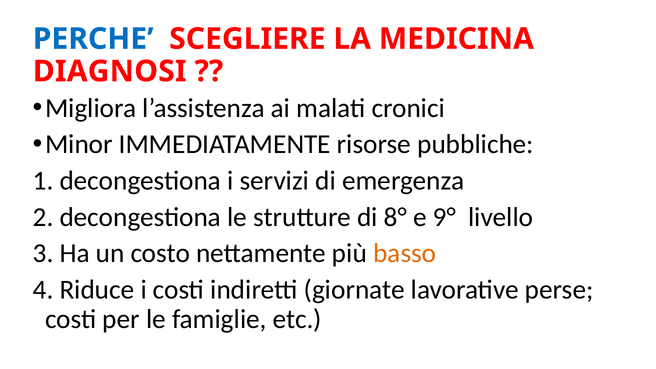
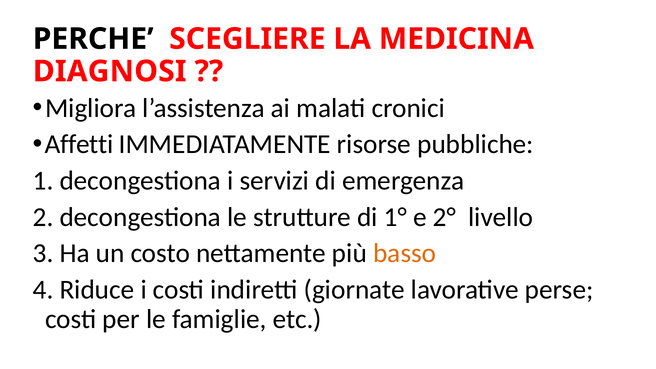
PERCHE colour: blue -> black (93, 39)
Minor: Minor -> Affetti (79, 144)
8°: 8° -> 1° (395, 217)
9°: 9° -> 2° (444, 217)
